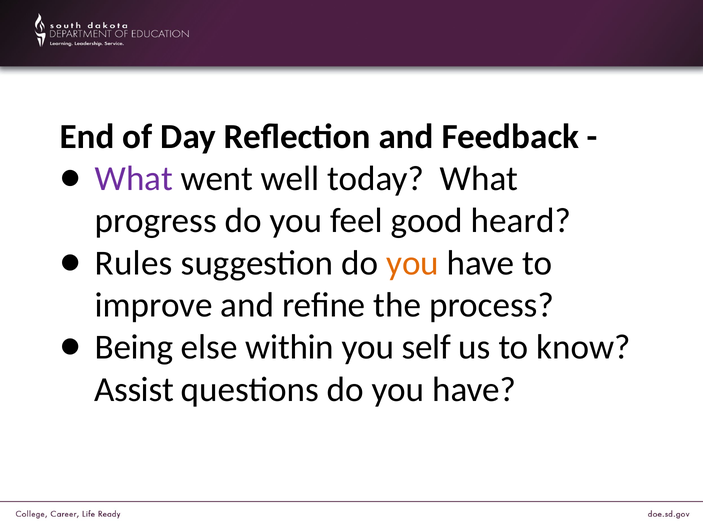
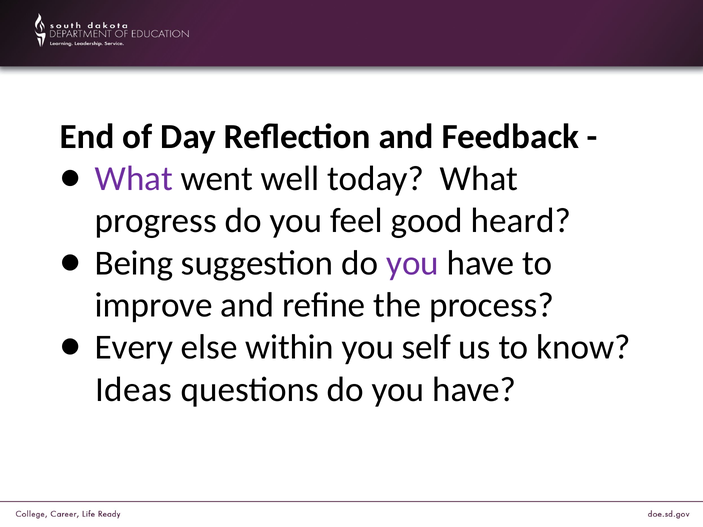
Rules: Rules -> Being (134, 263)
you colour: orange -> purple (413, 263)
Being: Being -> Every (134, 347)
Assist: Assist -> Ideas (134, 390)
